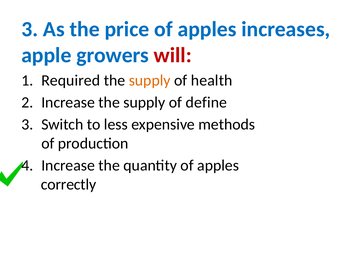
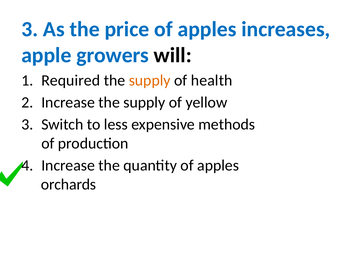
will colour: red -> black (173, 55)
define: define -> yellow (206, 103)
correctly: correctly -> orchards (69, 185)
